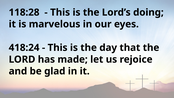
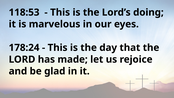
118:28: 118:28 -> 118:53 (24, 12)
418:24: 418:24 -> 178:24 (24, 48)
